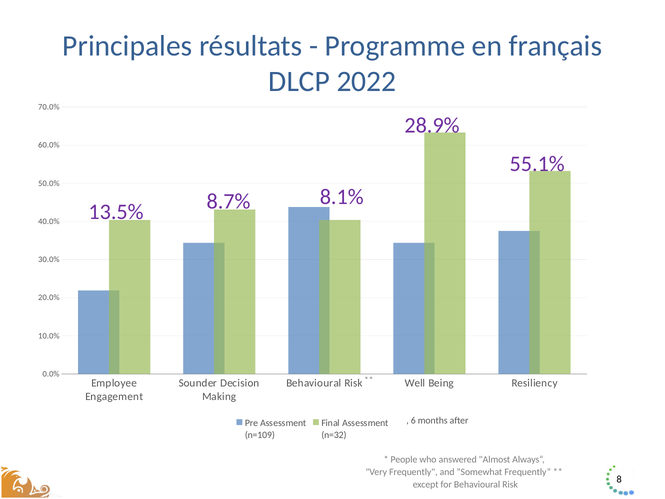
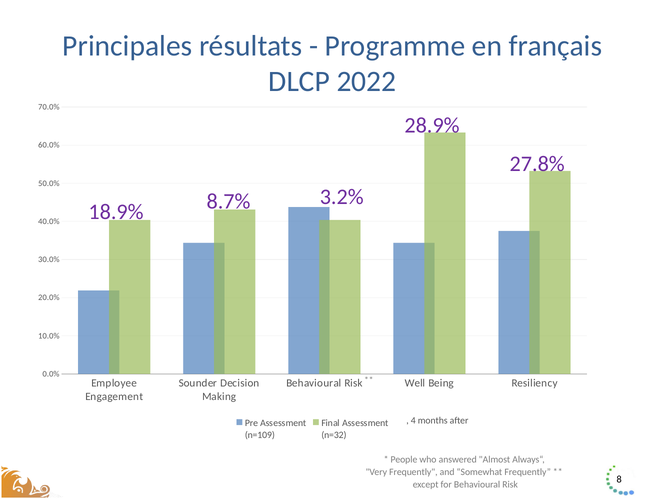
55.1%: 55.1% -> 27.8% (537, 164)
13.5%: 13.5% -> 18.9% (116, 212)
8.1%: 8.1% -> 3.2% (342, 197)
6: 6 -> 4 (413, 420)
